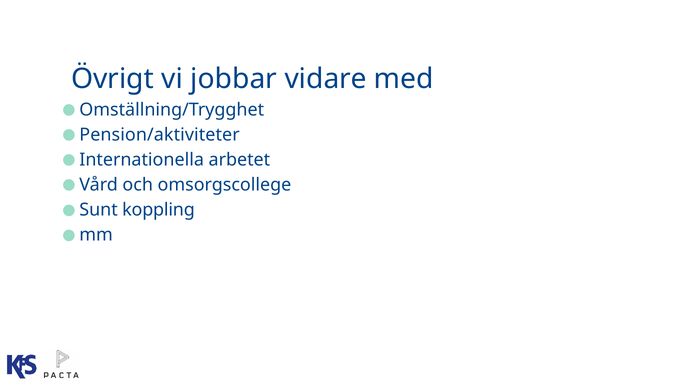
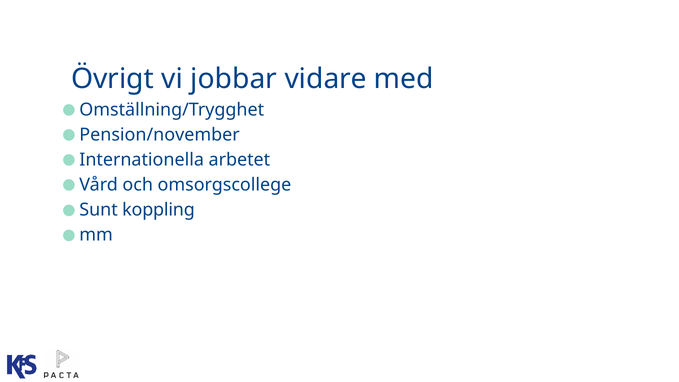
Pension/aktiviteter: Pension/aktiviteter -> Pension/november (160, 135)
